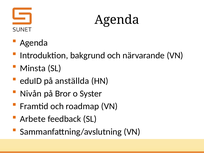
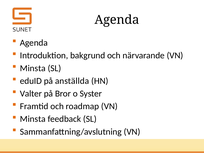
Nivån: Nivån -> Valter (31, 94)
Arbete: Arbete -> Minsta (33, 119)
